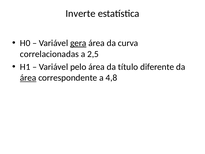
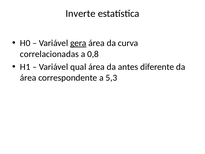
2,5: 2,5 -> 0,8 (93, 54)
pelo: pelo -> qual (78, 67)
título: título -> antes (128, 67)
área underline: present -> none (28, 78)
4,8: 4,8 -> 5,3 (111, 78)
